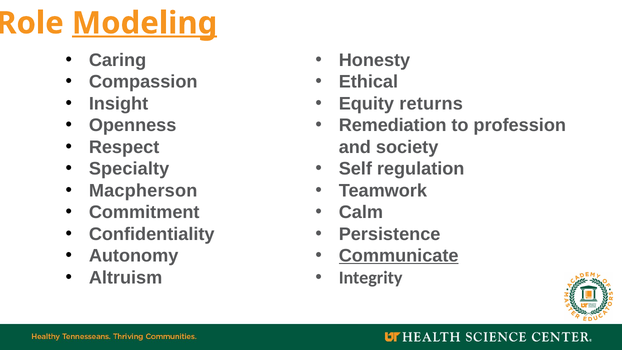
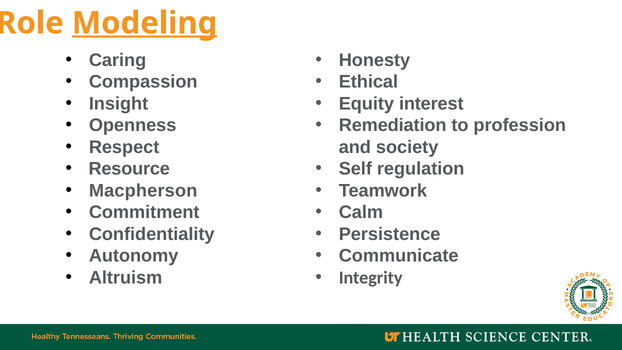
returns: returns -> interest (431, 104)
Specialty: Specialty -> Resource (129, 169)
Communicate underline: present -> none (399, 256)
